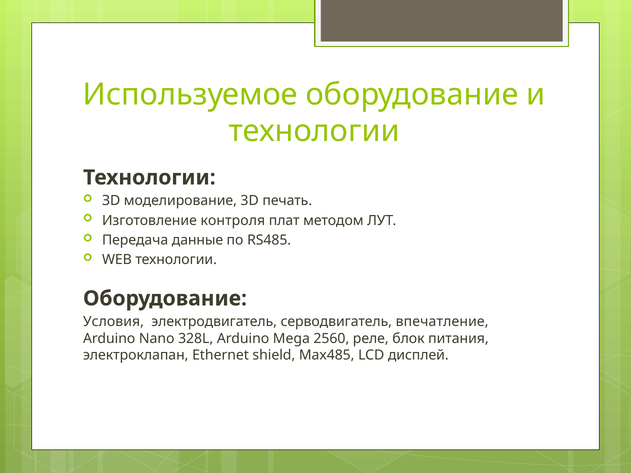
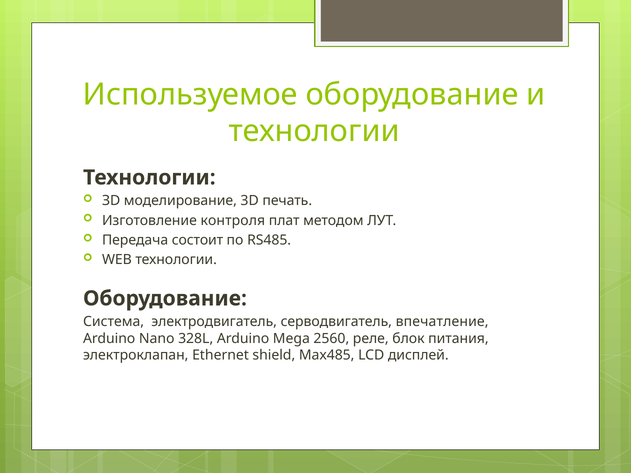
данные: данные -> состоит (198, 240)
Условия: Условия -> Система (114, 322)
